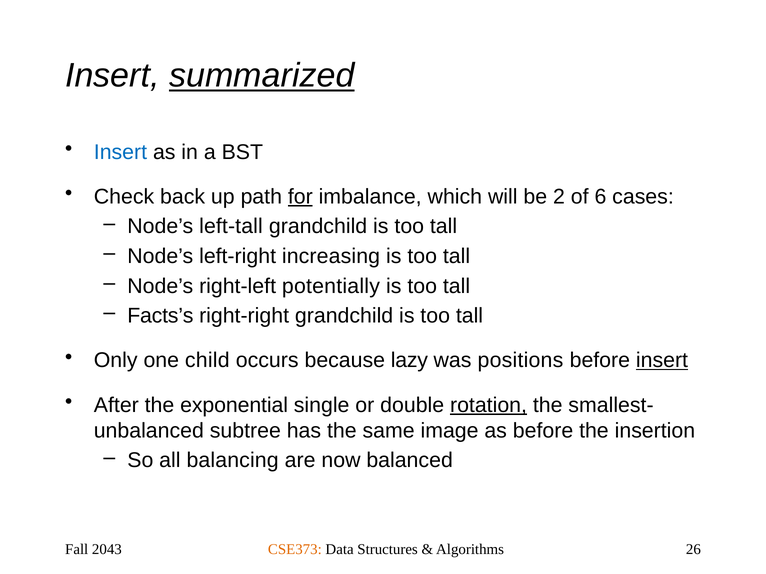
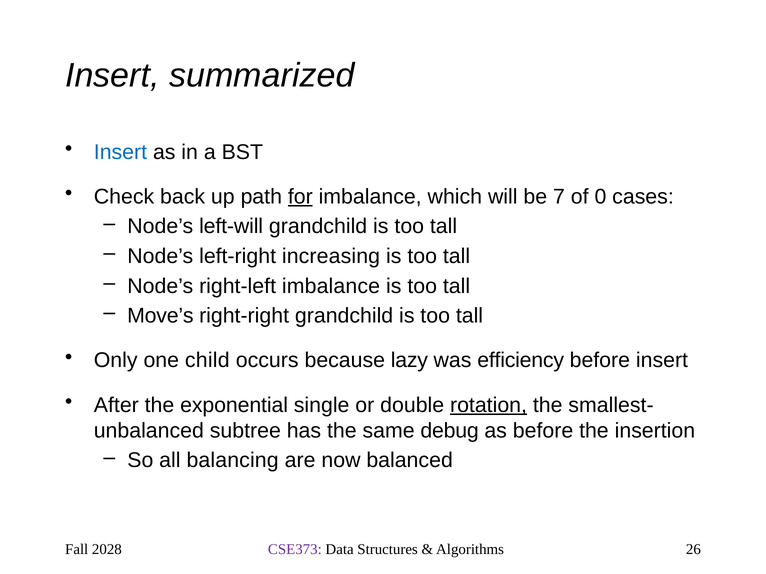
summarized underline: present -> none (262, 76)
2: 2 -> 7 (559, 197)
6: 6 -> 0 (600, 197)
left-tall: left-tall -> left-will (231, 227)
right-left potentially: potentially -> imbalance (331, 286)
Facts’s: Facts’s -> Move’s (160, 316)
positions: positions -> efficiency (521, 361)
insert underline: present -> none (662, 361)
image: image -> debug (450, 431)
2043: 2043 -> 2028 (107, 550)
CSE373 colour: orange -> purple (295, 550)
